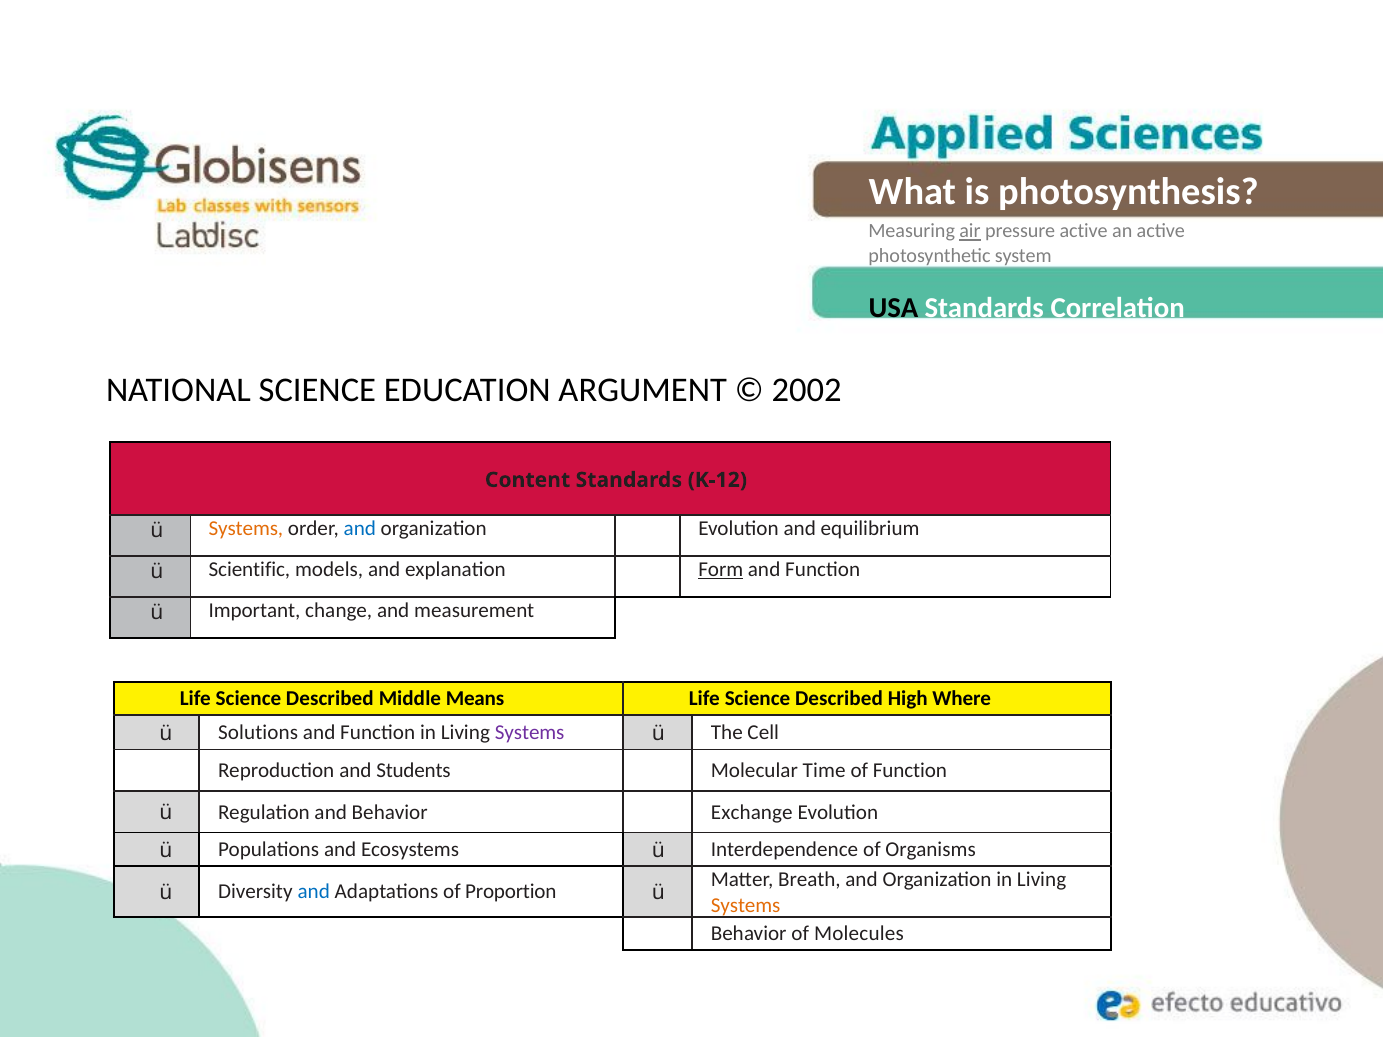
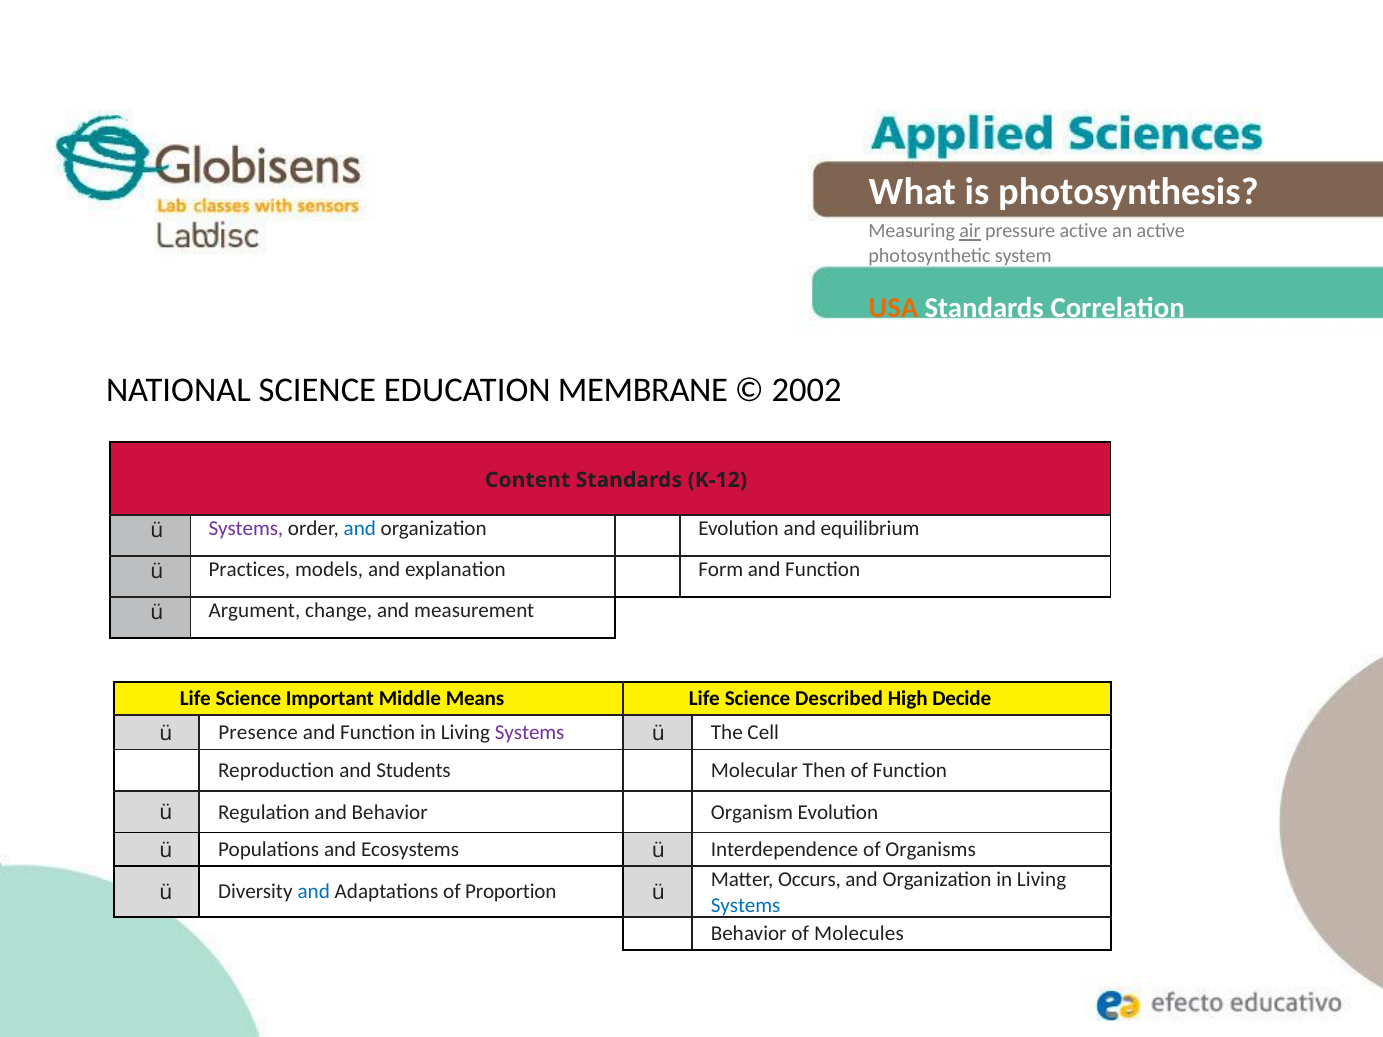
USA colour: black -> orange (893, 308)
ARGUMENT: ARGUMENT -> MEMBRANE (643, 390)
Systems colour: orange -> purple (246, 529)
Scientific: Scientific -> Practices (249, 570)
Form underline: present -> none (721, 570)
Important: Important -> Argument (254, 611)
Described: Described -> Important (330, 699)
Where: Where -> Decide (962, 699)
Solutions: Solutions -> Presence (258, 733)
Time: Time -> Then (824, 771)
Exchange: Exchange -> Organism (752, 812)
Breath: Breath -> Occurs (809, 880)
Systems colour: orange -> blue (746, 906)
